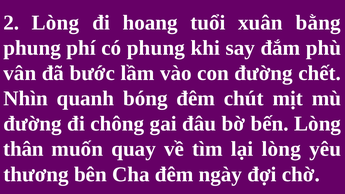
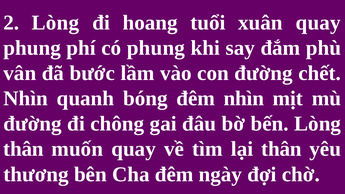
xuân bằng: bằng -> quay (318, 23)
đêm chút: chút -> nhìn (244, 98)
lại lòng: lòng -> thân (281, 149)
